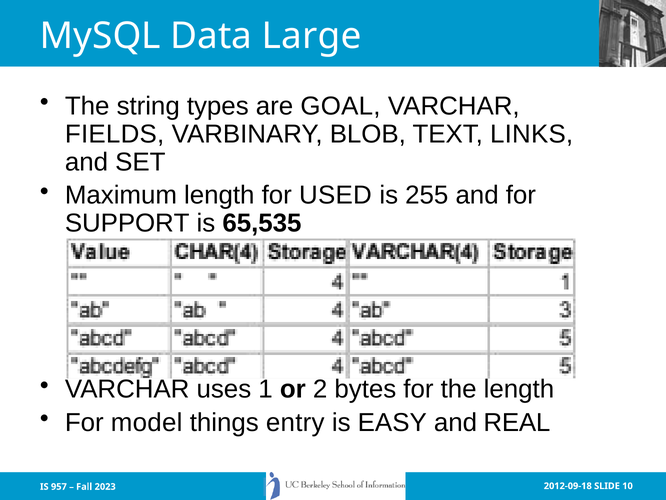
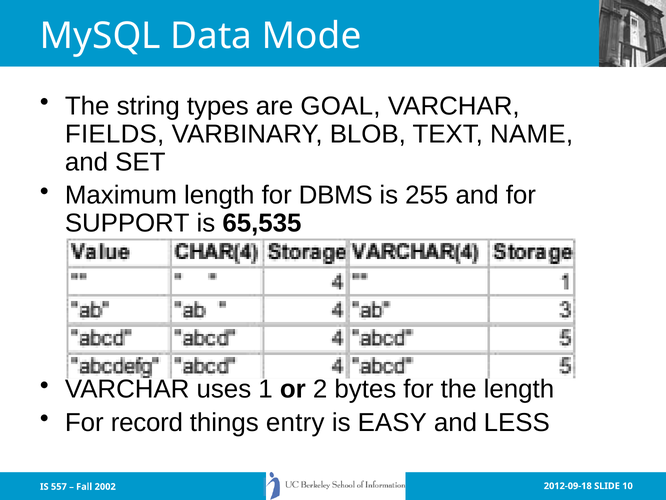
Large: Large -> Mode (312, 36)
LINKS: LINKS -> NAME (532, 134)
USED: USED -> DBMS (336, 195)
model: model -> record (147, 422)
REAL: REAL -> LESS (517, 422)
957: 957 -> 557 (59, 486)
2023: 2023 -> 2002 (105, 486)
